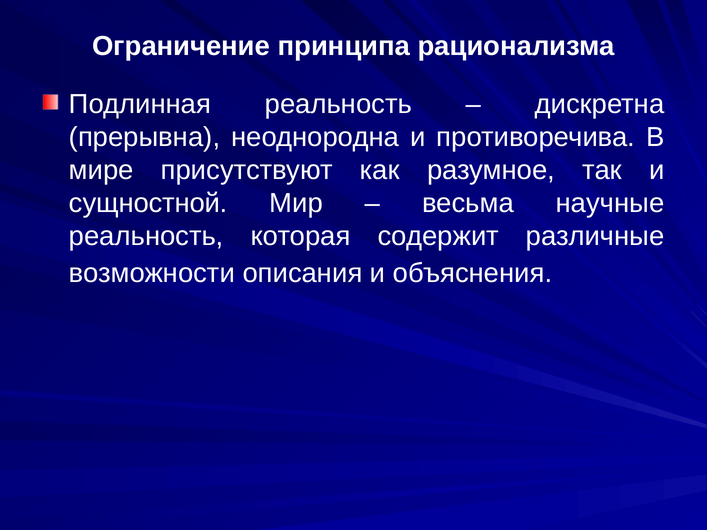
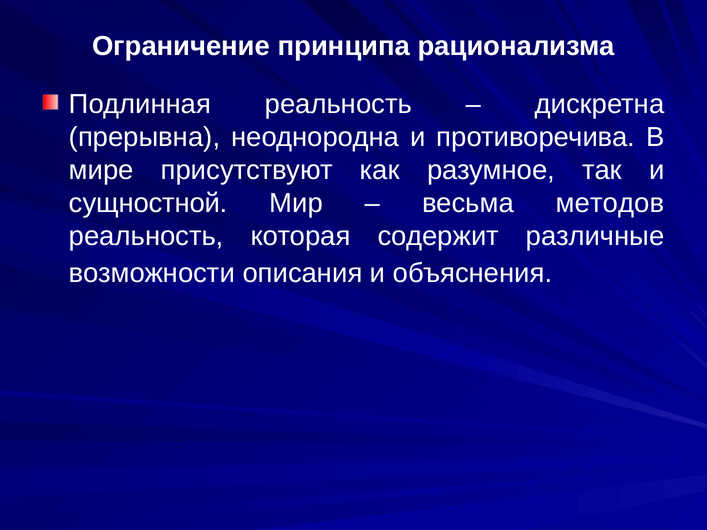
научные: научные -> методов (610, 203)
